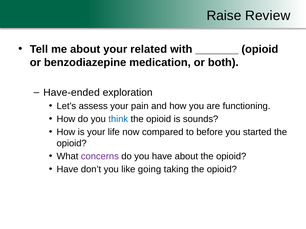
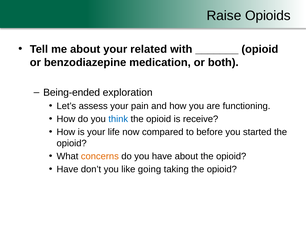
Review: Review -> Opioids (268, 16)
Have-ended: Have-ended -> Being-ended (72, 93)
sounds: sounds -> receive (201, 119)
concerns colour: purple -> orange (100, 157)
